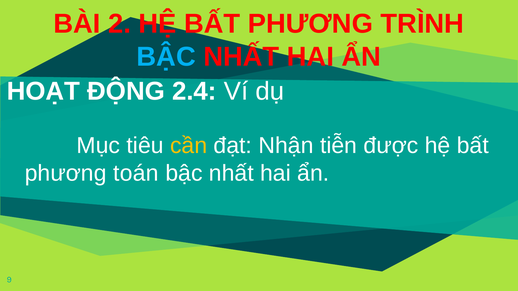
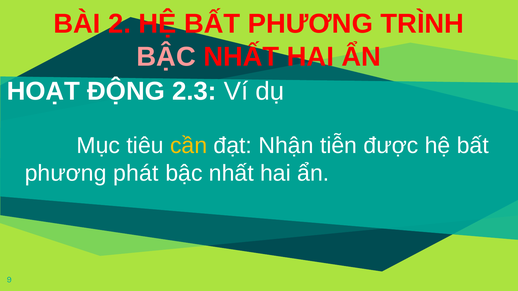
BẬC colour: light blue -> pink (166, 57)
2.4: 2.4 -> 2.3 (194, 91)
toán: toán -> phát (136, 173)
